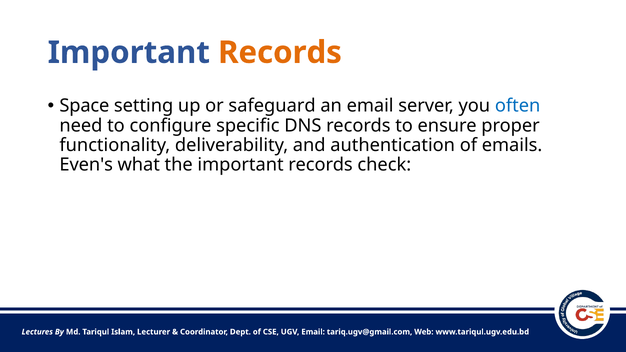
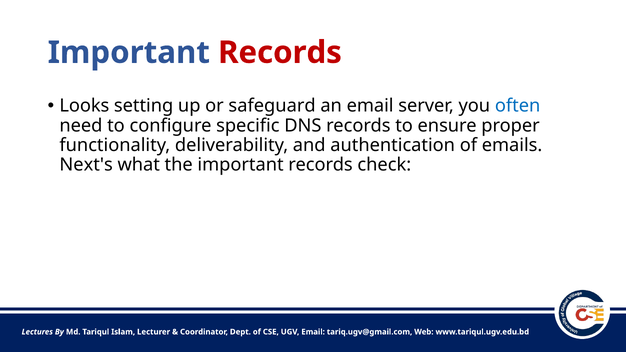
Records colour: orange -> red (280, 53)
Space: Space -> Looks (84, 106)
Even's: Even's -> Next's (86, 165)
